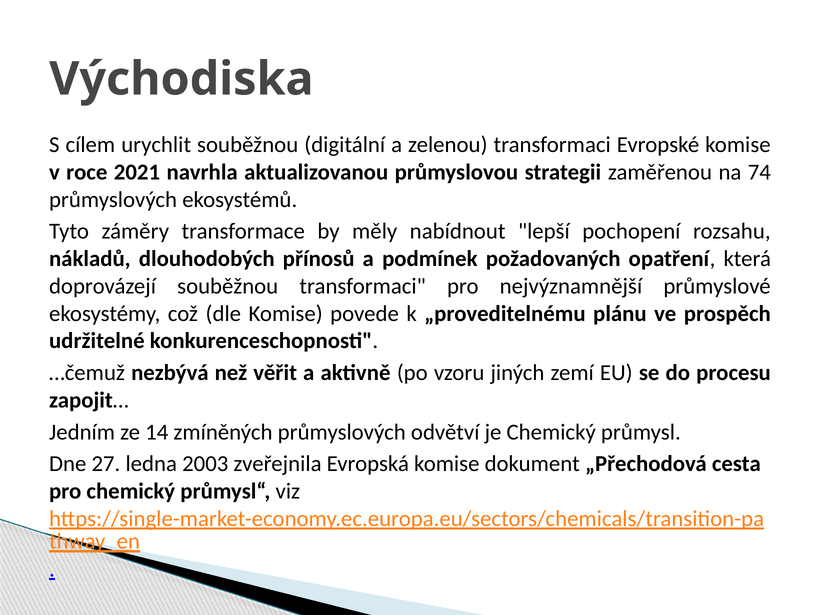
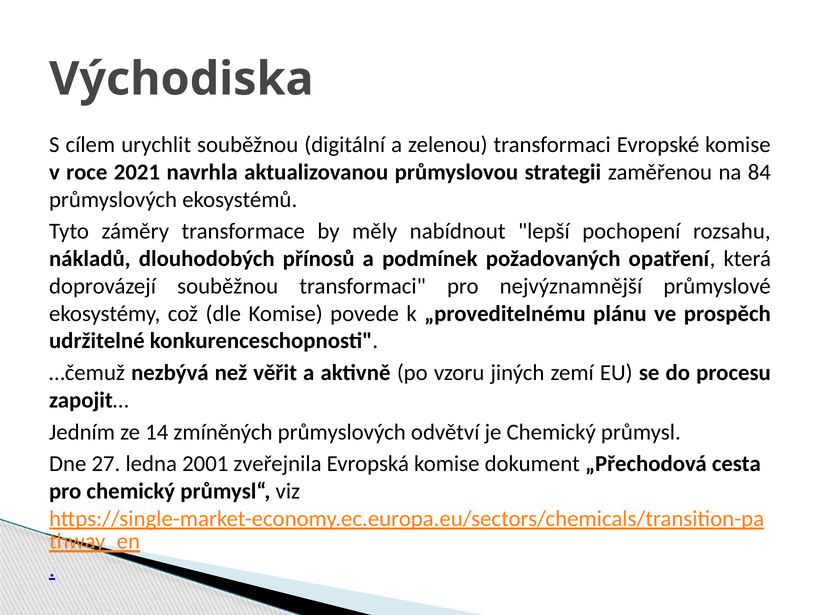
74: 74 -> 84 (759, 172)
2003: 2003 -> 2001 (205, 464)
